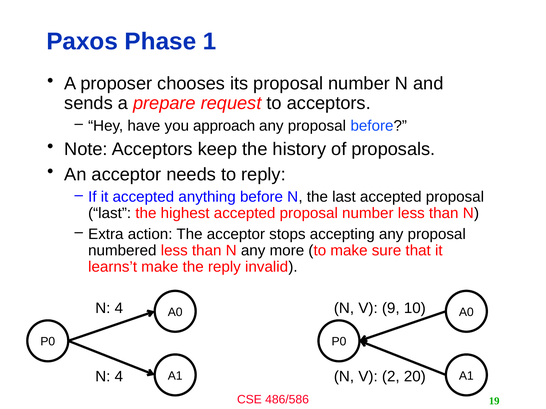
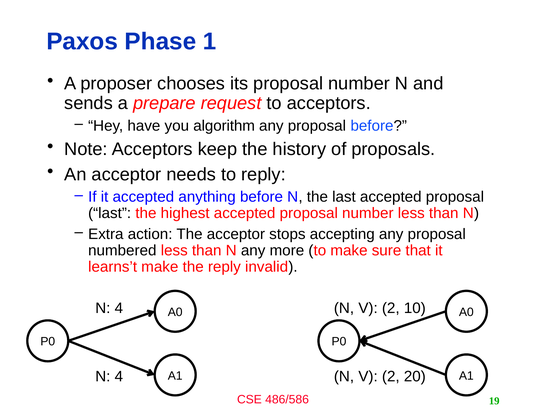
approach: approach -> algorithm (224, 126)
9: 9 -> 2 (391, 309)
